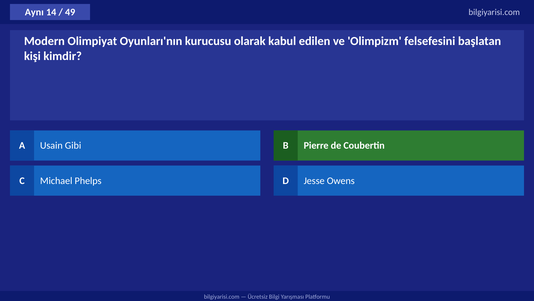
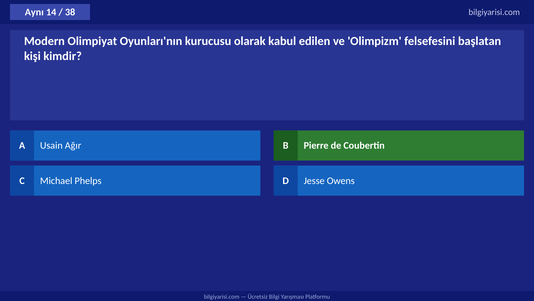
49: 49 -> 38 (70, 12)
Gibi: Gibi -> Ağır (73, 145)
